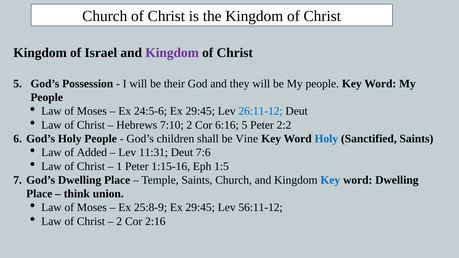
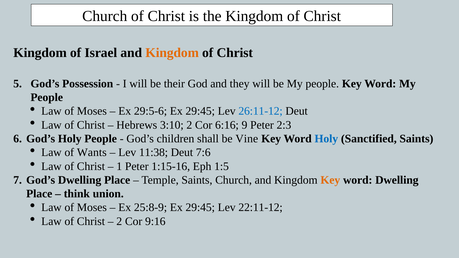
Kingdom colour: purple -> orange (172, 53)
24:5-6: 24:5-6 -> 29:5-6 (151, 111)
7:10: 7:10 -> 3:10 (172, 125)
6:16 5: 5 -> 9 (245, 125)
2:2: 2:2 -> 2:3 (284, 125)
Added: Added -> Wants (92, 153)
11:31: 11:31 -> 11:38 (154, 153)
Key colour: blue -> orange (330, 180)
56:11-12: 56:11-12 -> 22:11-12 (261, 208)
2:16: 2:16 -> 9:16 (155, 221)
